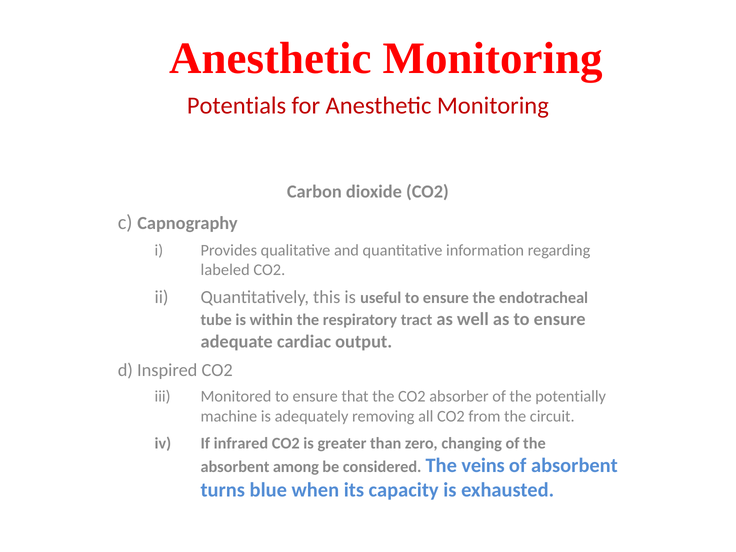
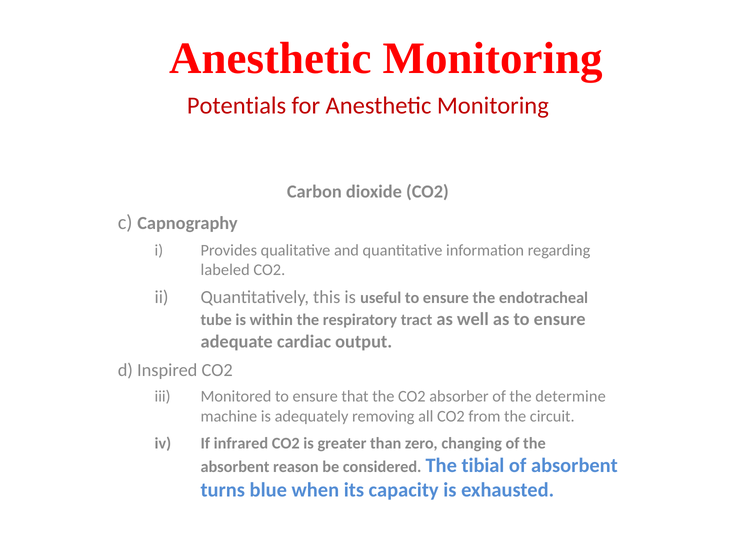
potentially: potentially -> determine (571, 397)
among: among -> reason (296, 467)
veins: veins -> tibial (483, 466)
